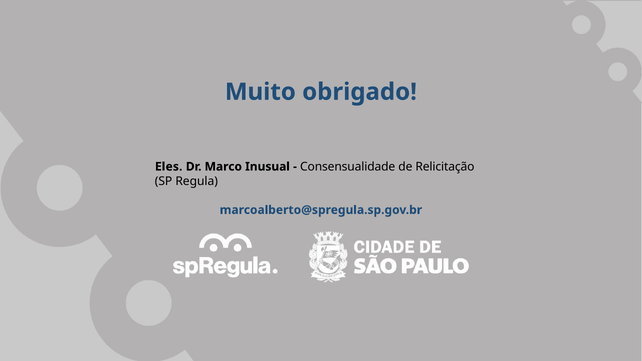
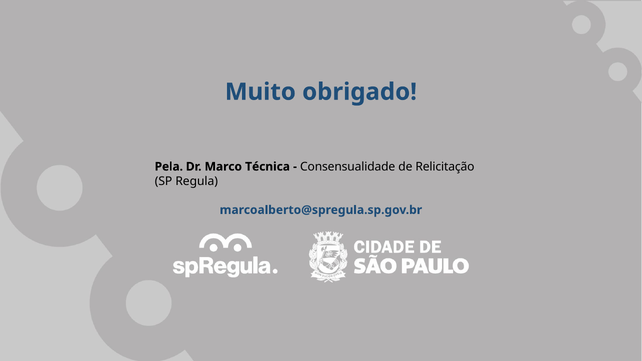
Eles: Eles -> Pela (169, 167)
Inusual: Inusual -> Técnica (268, 167)
